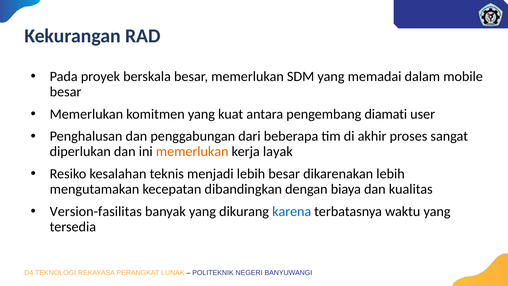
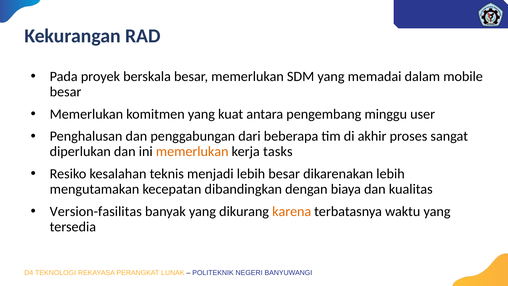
diamati: diamati -> minggu (386, 114)
layak: layak -> tasks (278, 151)
karena colour: blue -> orange (292, 211)
